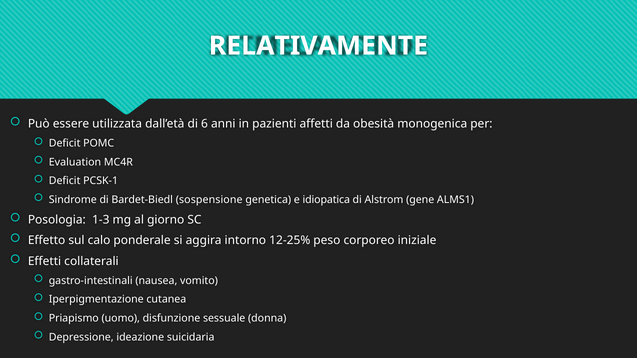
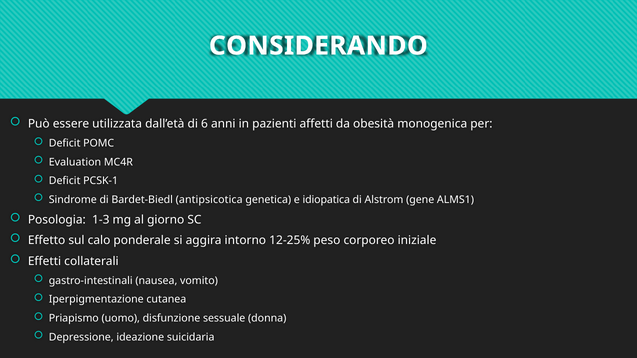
RELATIVAMENTE: RELATIVAMENTE -> CONSIDERANDO (318, 46)
sospensione: sospensione -> antipsicotica (209, 200)
